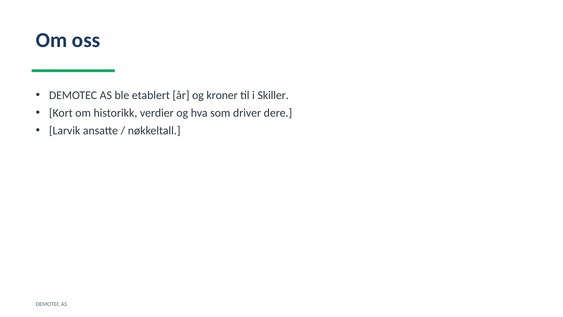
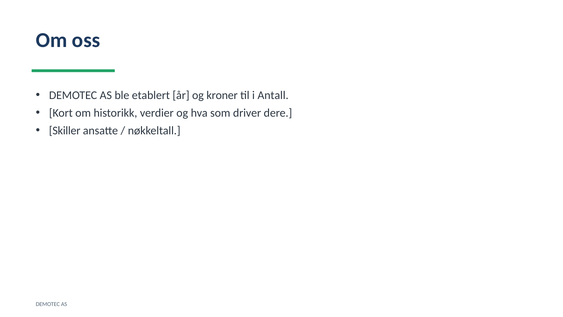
Skiller: Skiller -> Antall (273, 95)
Larvik: Larvik -> Skiller (65, 131)
